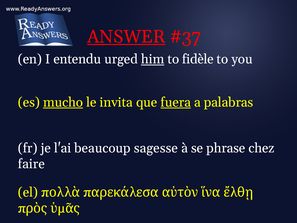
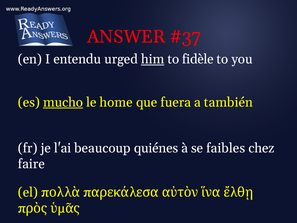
ANSWER underline: present -> none (126, 37)
invita: invita -> home (116, 102)
fuera underline: present -> none (176, 102)
palabras: palabras -> también (228, 102)
sagesse: sagesse -> quiénes (156, 148)
phrase: phrase -> faibles (226, 148)
